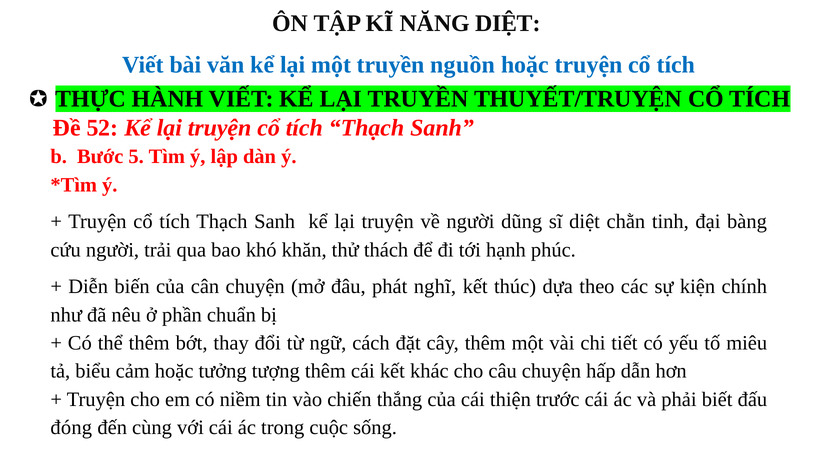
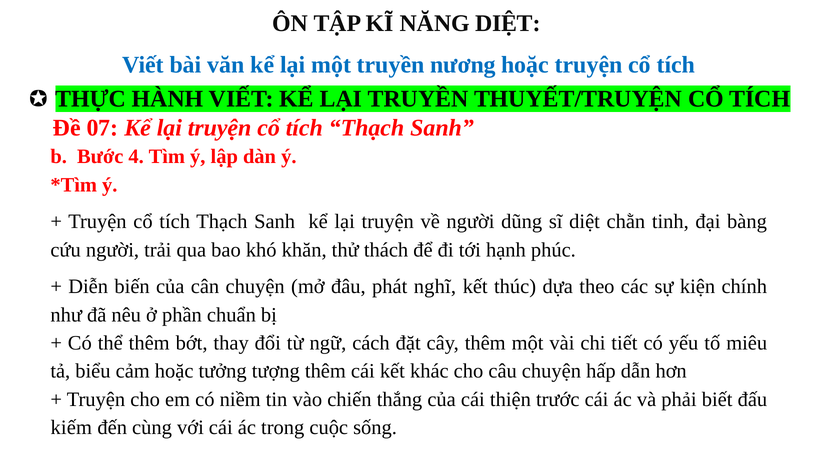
nguồn: nguồn -> nương (463, 65)
52: 52 -> 07 (102, 128)
5: 5 -> 4 (136, 157)
đóng: đóng -> kiếm (71, 428)
